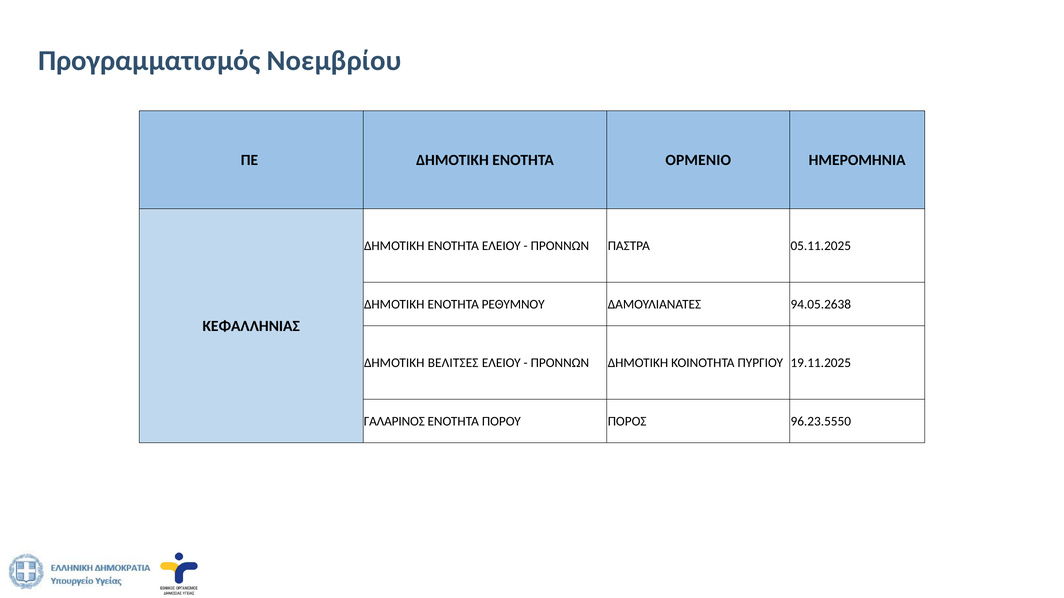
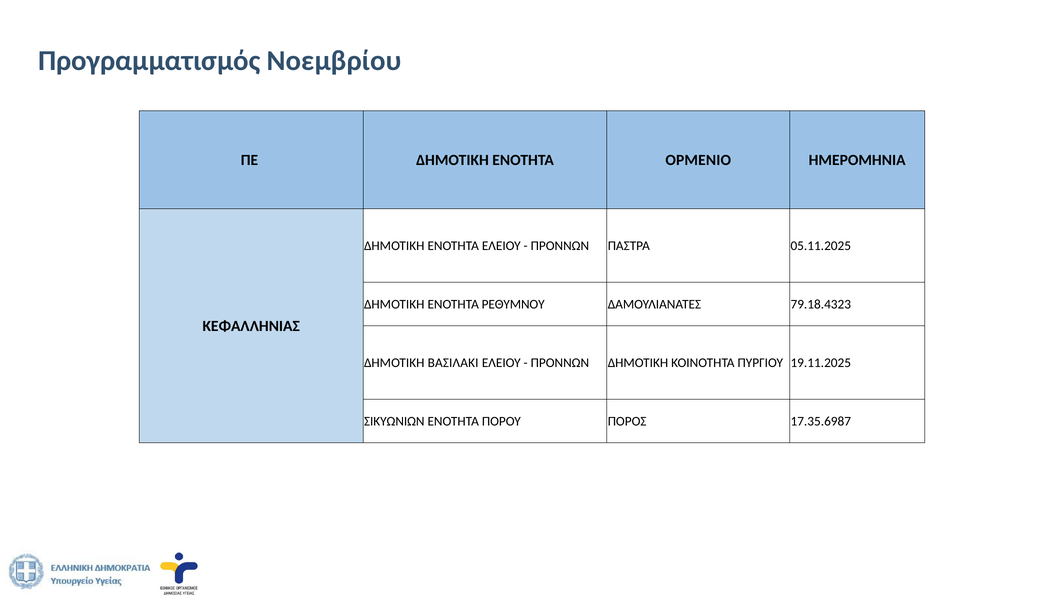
94.05.2638: 94.05.2638 -> 79.18.4323 (821, 305)
ΒΕΛΙΤΣΕΣ: ΒΕΛΙΤΣΕΣ -> ΒΑΣΙΛΑΚΙ (453, 363)
ΓΑΛΑΡΙΝΟΣ: ΓΑΛΑΡΙΝΟΣ -> ΣΙΚΥΩΝΙΩΝ (394, 422)
96.23.5550: 96.23.5550 -> 17.35.6987 (821, 422)
